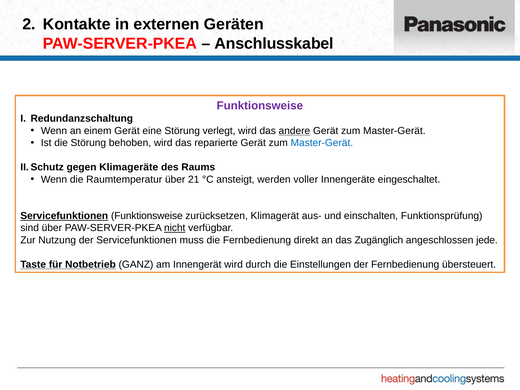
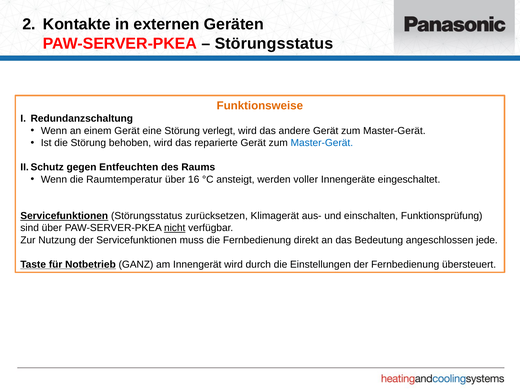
Anschlusskabel: Anschlusskabel -> Störungsstatus (274, 43)
Funktionsweise colour: purple -> orange (260, 106)
andere underline: present -> none (294, 131)
Klimageräte: Klimageräte -> Entfeuchten (129, 167)
21: 21 -> 16 (194, 179)
Servicefunktionen Funktionsweise: Funktionsweise -> Störungsstatus (147, 216)
Zugänglich: Zugänglich -> Bedeutung (379, 240)
